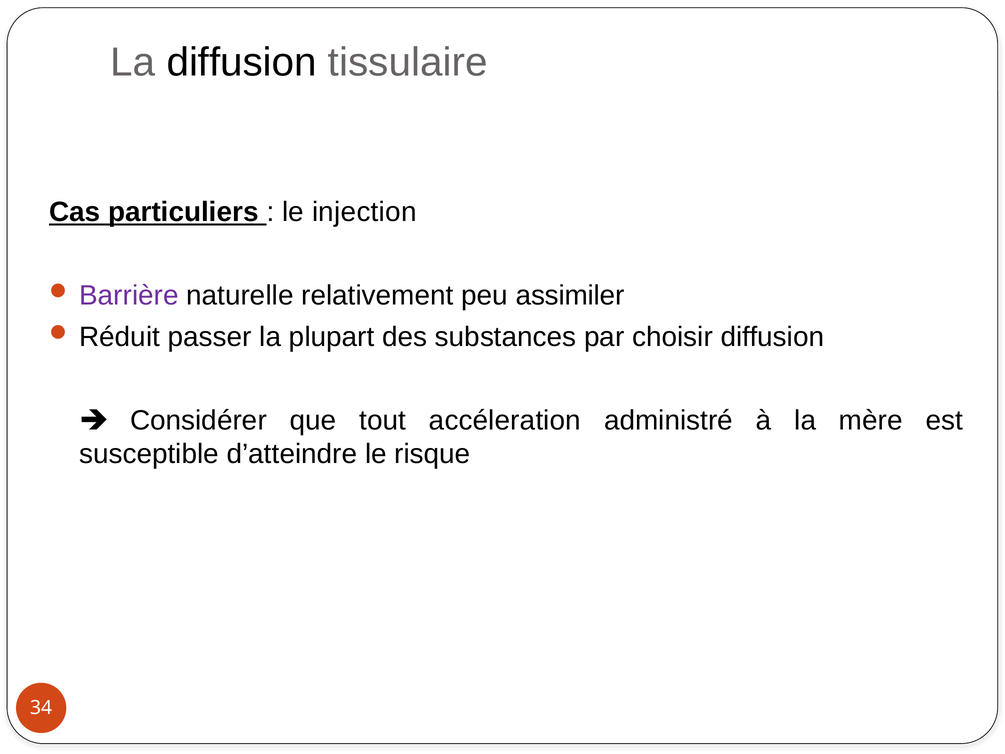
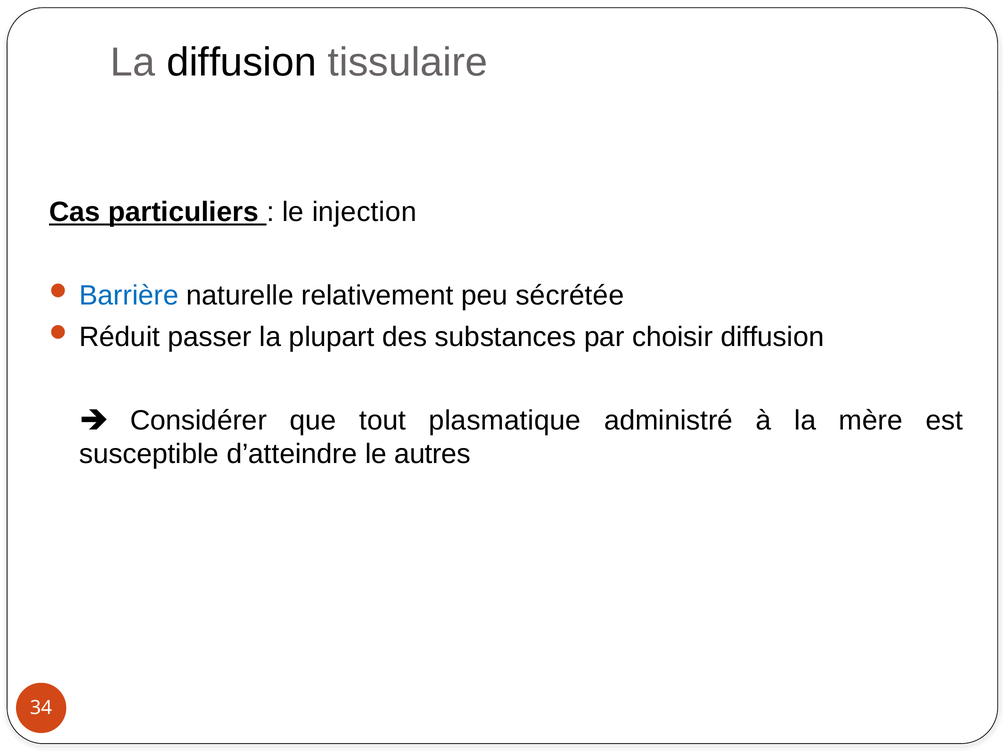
Barrière colour: purple -> blue (129, 295)
assimiler: assimiler -> sécrétée (570, 295)
accéleration: accéleration -> plasmatique (505, 420)
risque: risque -> autres (433, 454)
